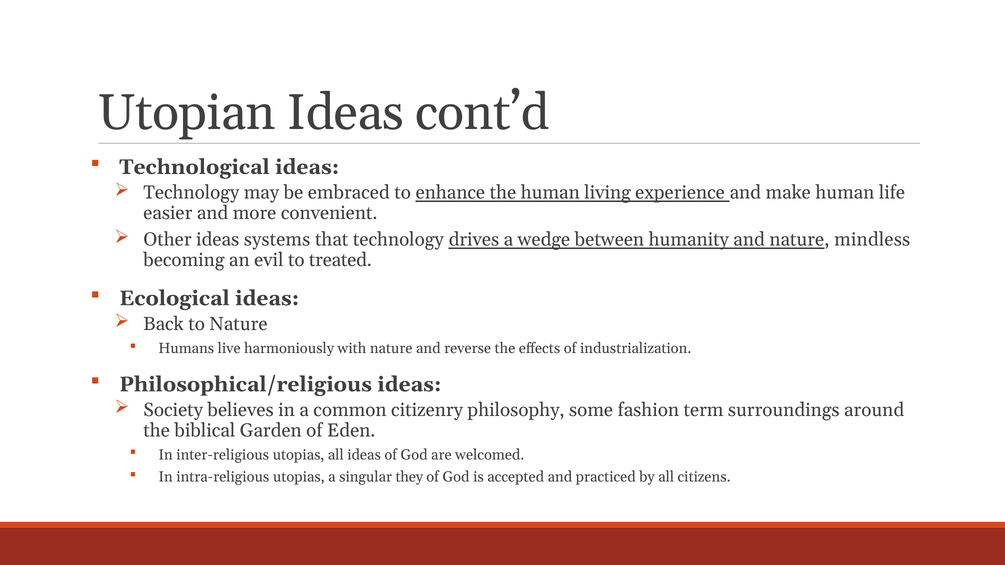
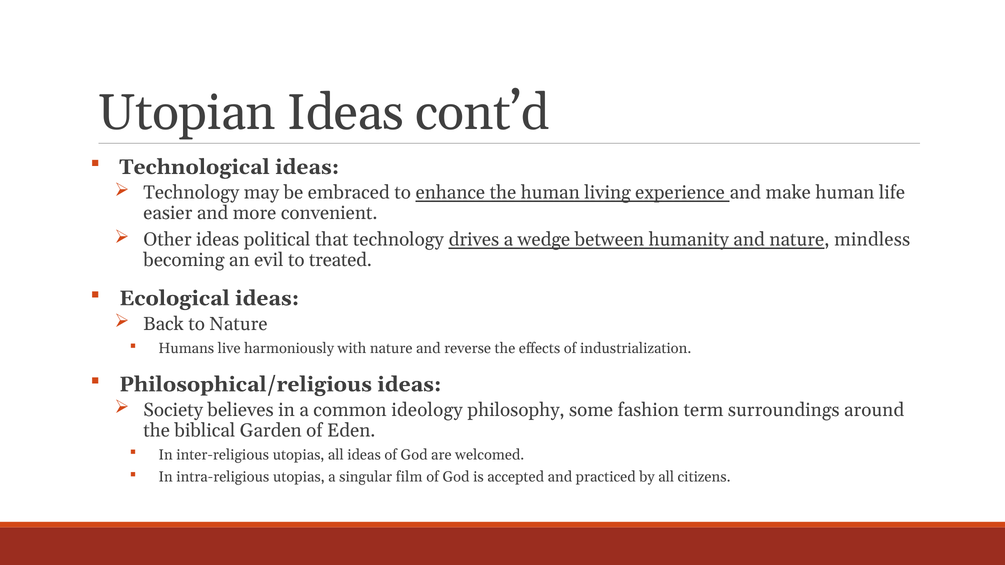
systems: systems -> political (277, 240)
citizenry: citizenry -> ideology (427, 410)
they: they -> film (409, 477)
